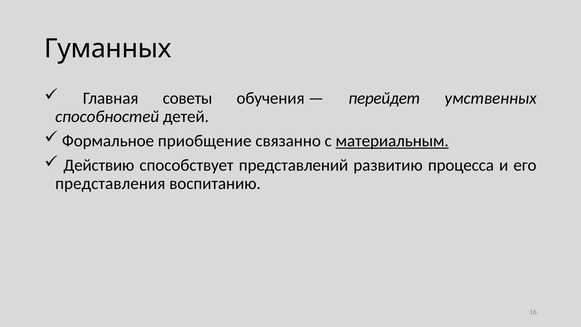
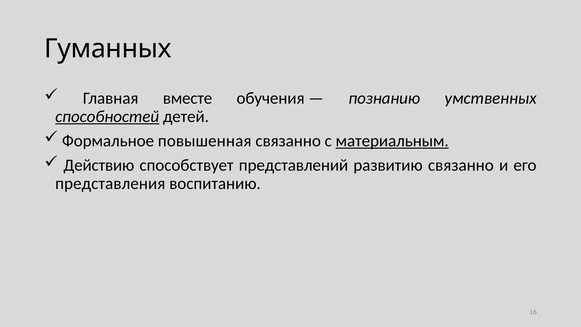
советы: советы -> вместе (188, 98)
перейдет: перейдет -> познанию (384, 98)
способностей underline: none -> present (107, 116)
приобщение: приобщение -> повышенная (205, 141)
развитию процесса: процесса -> связанно (461, 165)
